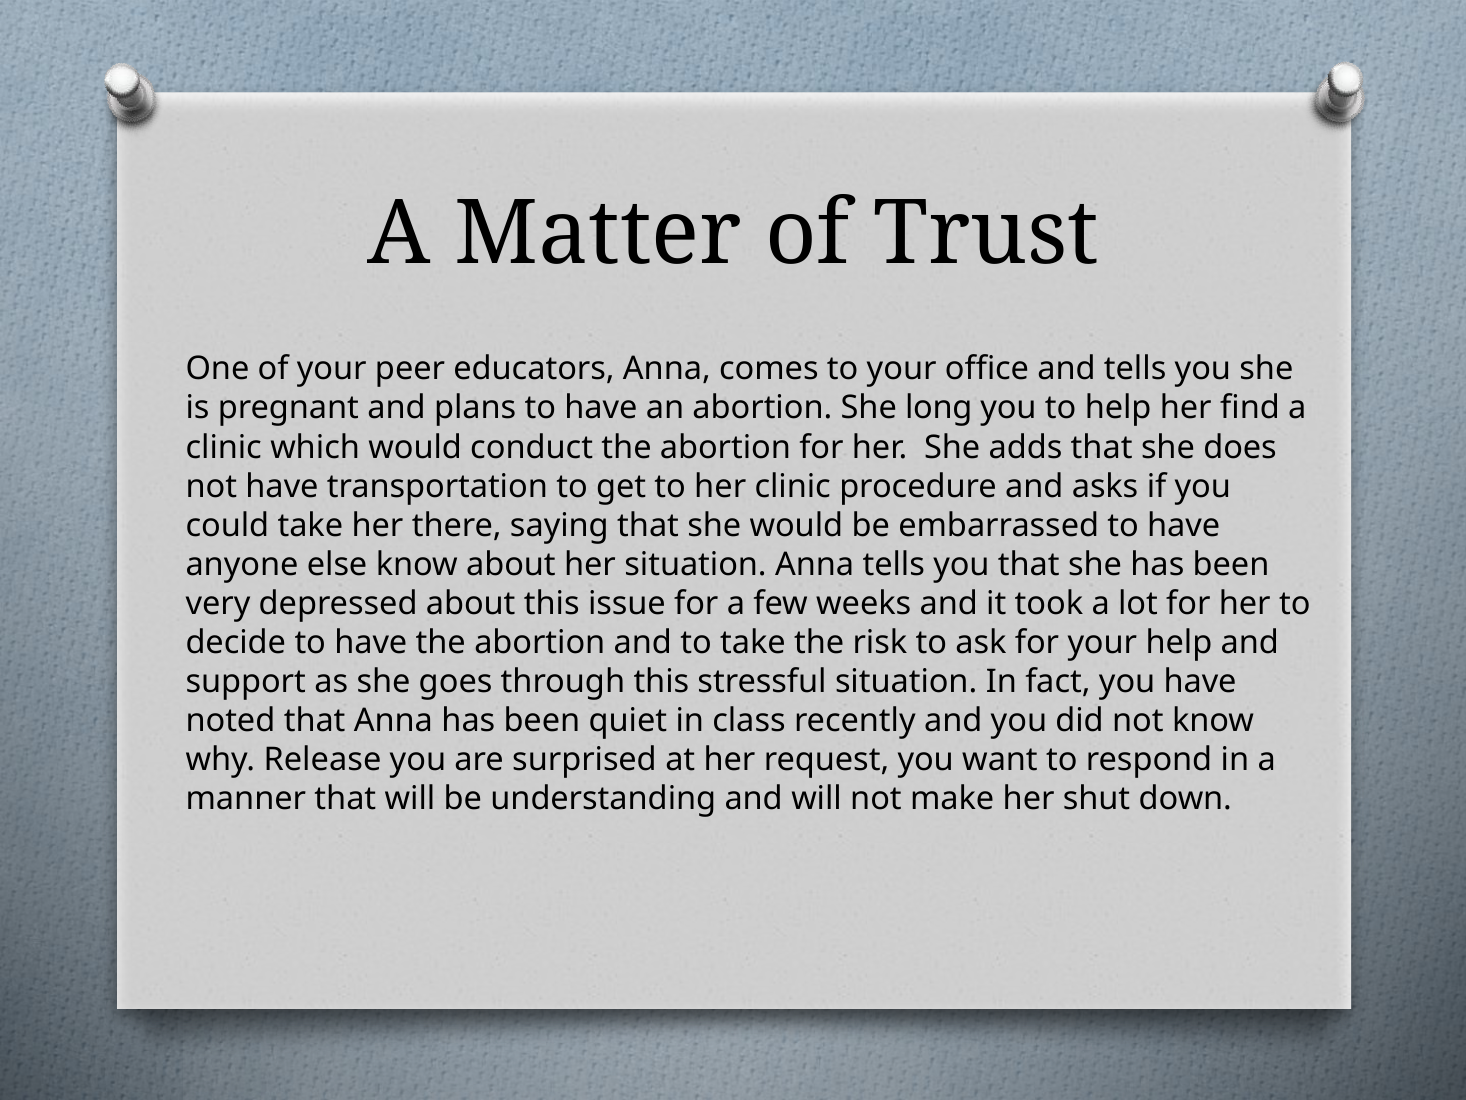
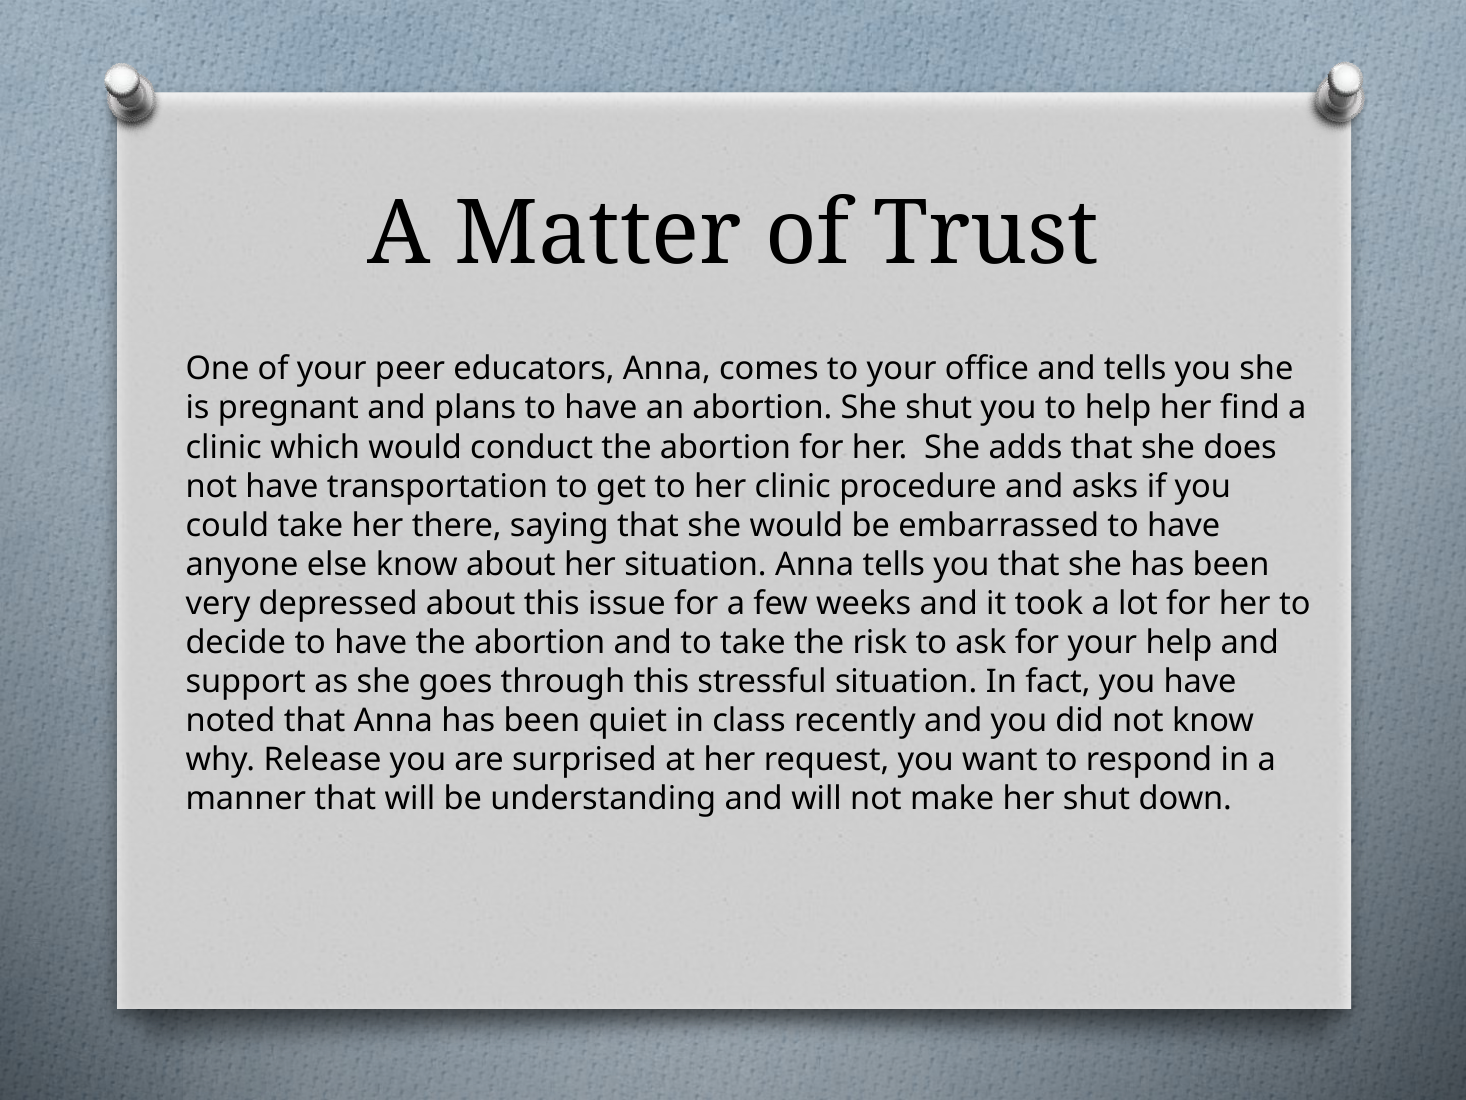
She long: long -> shut (939, 408)
